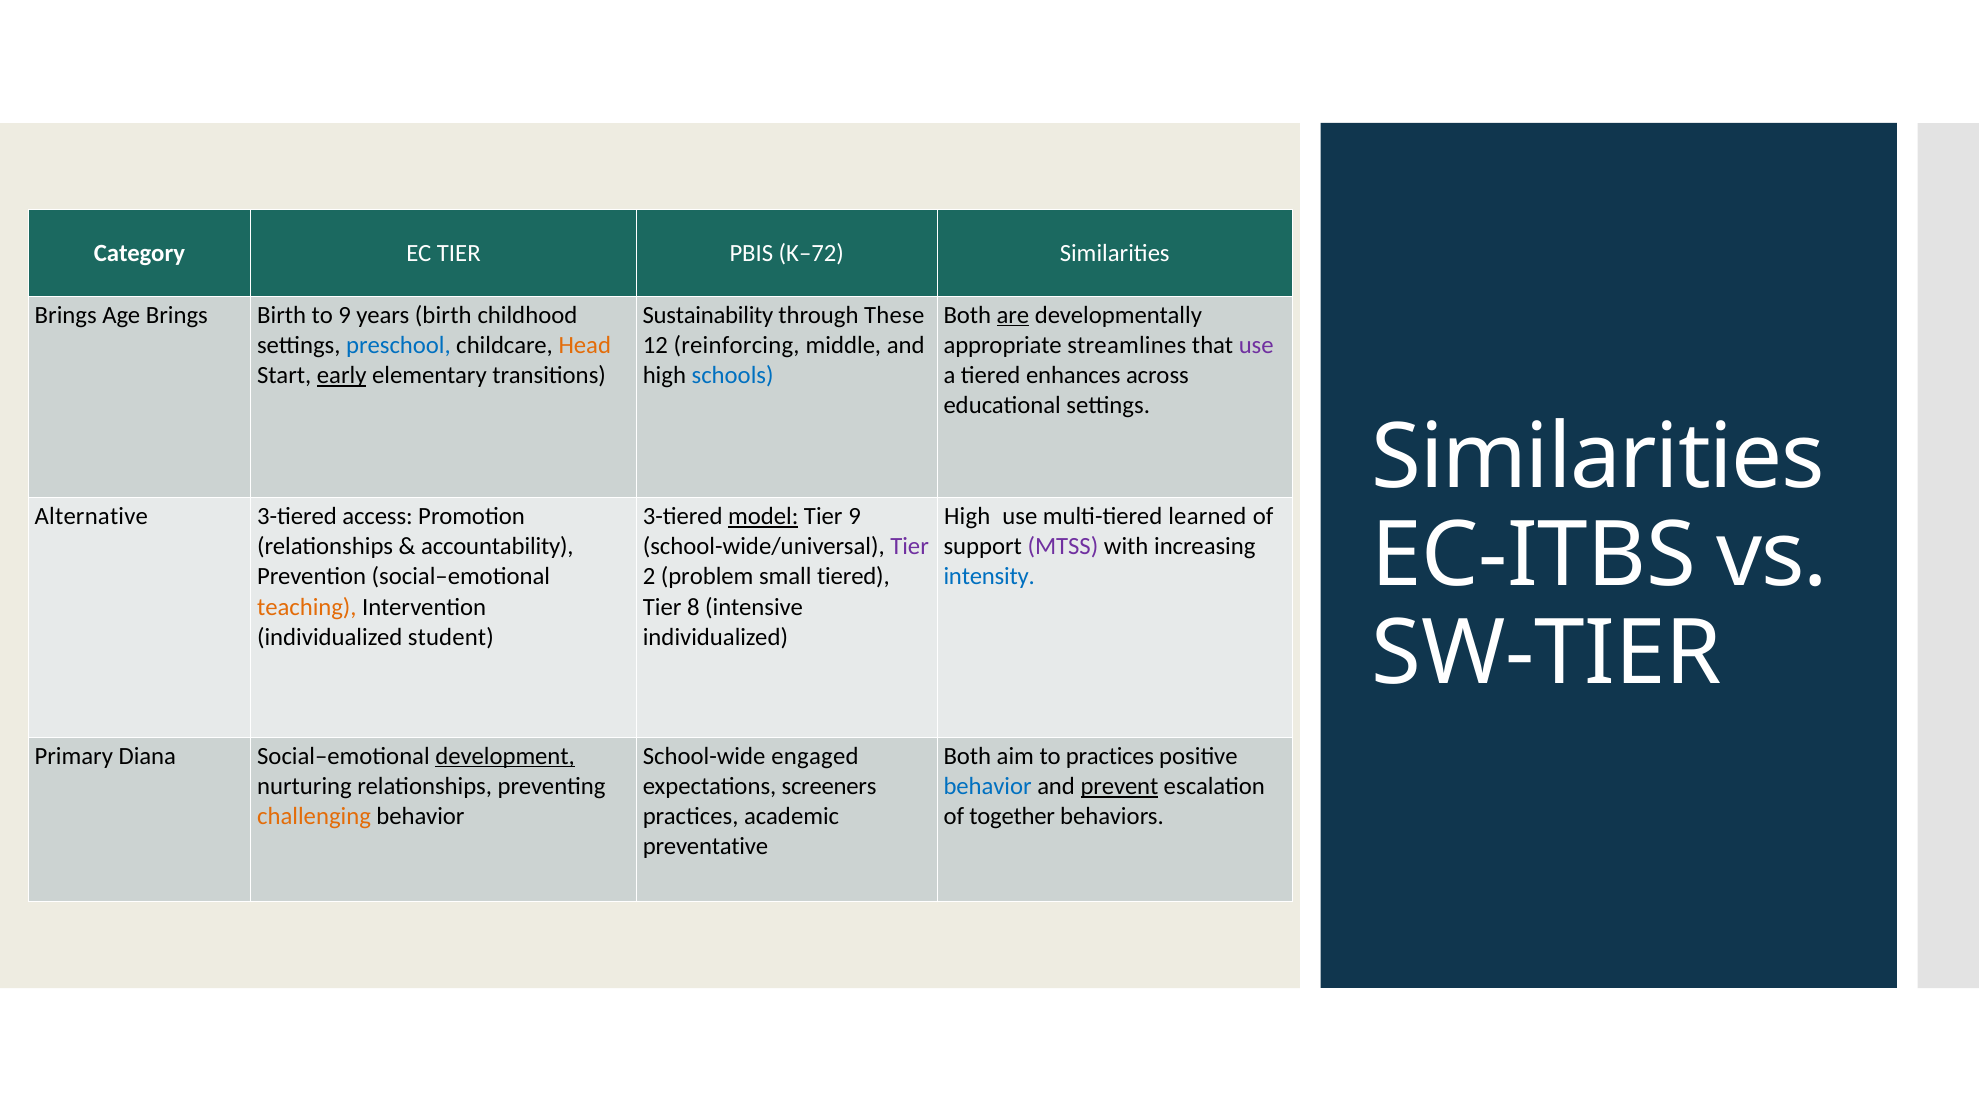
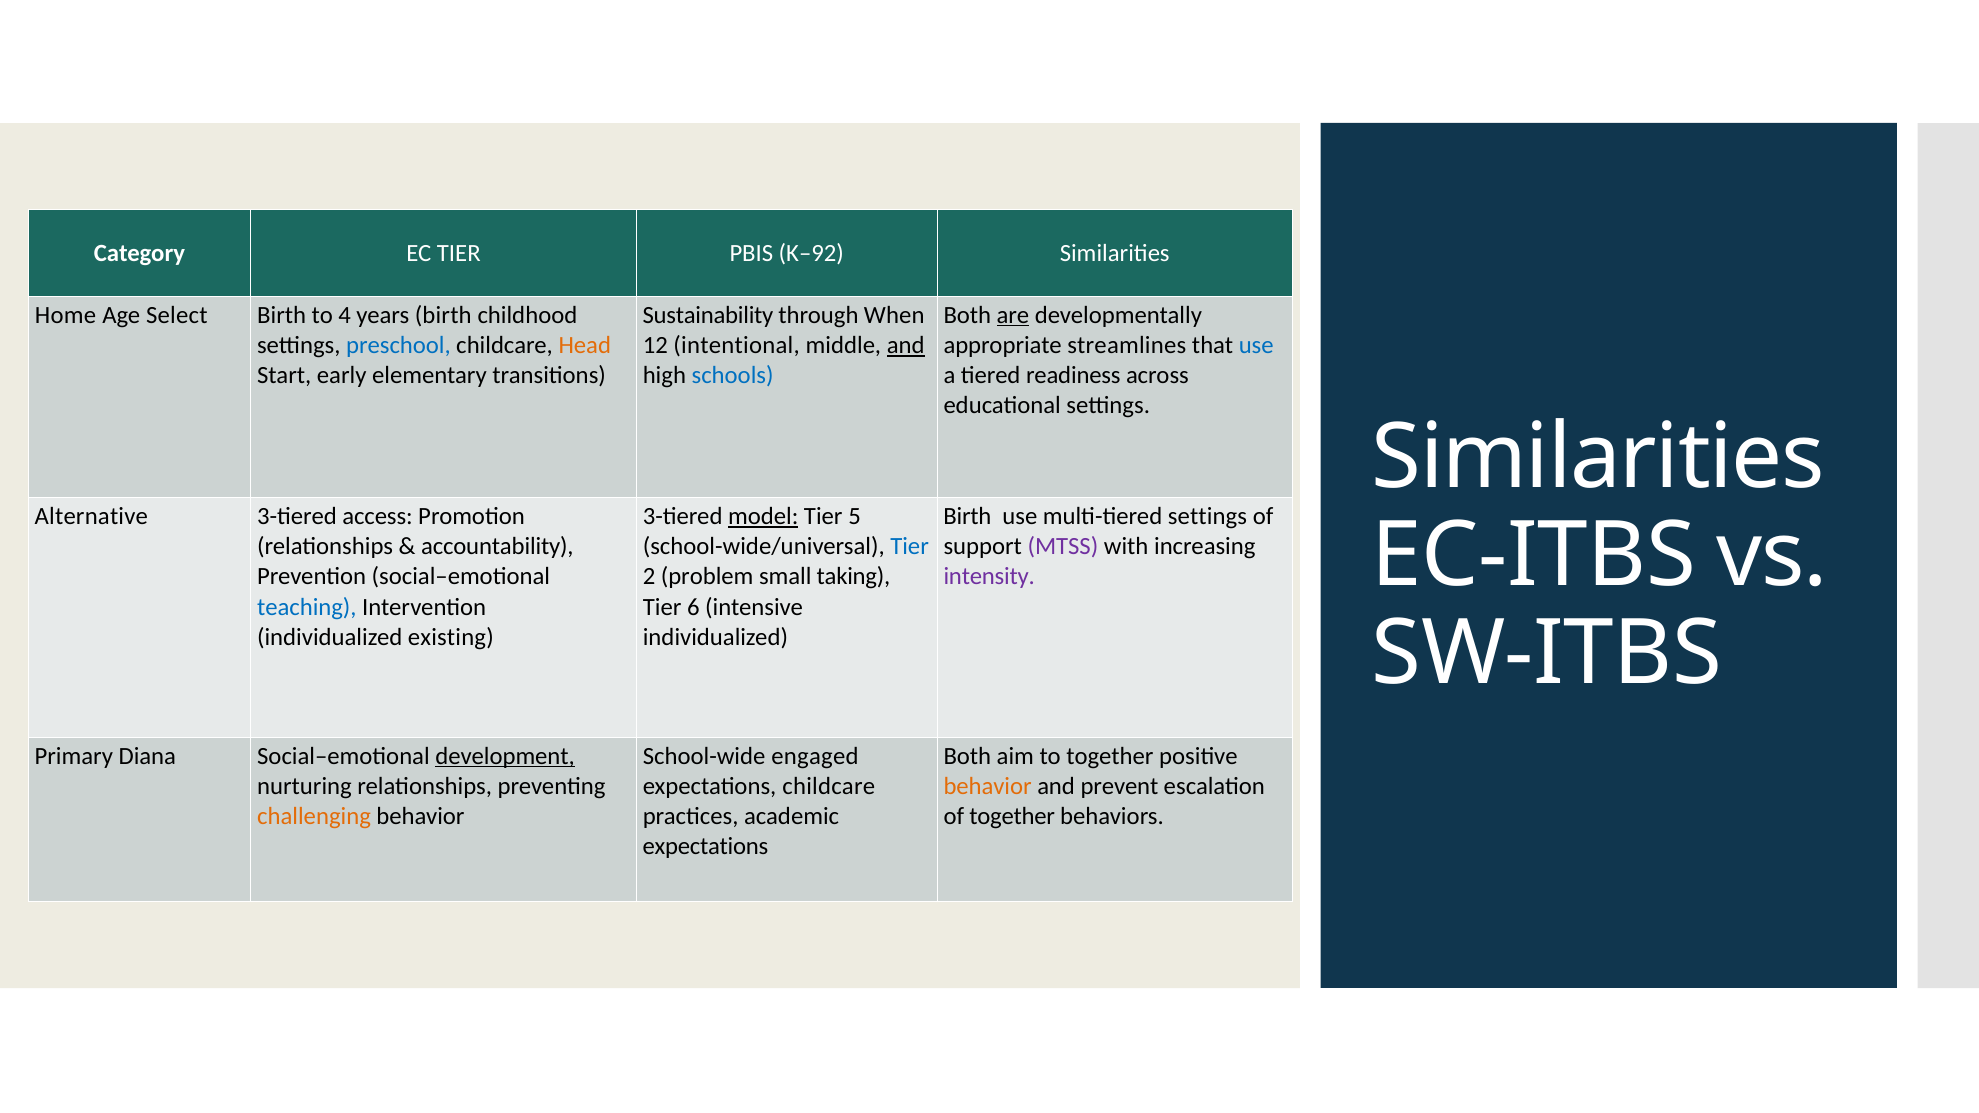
K–72: K–72 -> K–92 (811, 253)
Brings: Brings -> Home (66, 315)
Age Brings: Brings -> Select (177, 315)
to 9: 9 -> 4 (345, 315)
These: These -> When (894, 315)
reinforcing: reinforcing -> intentional (737, 345)
and underline: none -> present (906, 345)
use colour: purple -> blue (1256, 345)
early underline: present -> none (342, 375)
enhances: enhances -> readiness (1073, 375)
Tier 9: 9 -> 5 (855, 517)
High: High -> Birth (967, 517)
multi-tiered learned: learned -> settings (1207, 517)
Tier colour: purple -> blue (910, 547)
small tiered: tiered -> taking (853, 577)
intensity colour: blue -> purple (989, 577)
teaching colour: orange -> blue (307, 607)
8: 8 -> 6 (693, 607)
student: student -> existing (451, 637)
SW-TIER: SW-TIER -> SW-ITBS (1547, 653)
to practices: practices -> together (1110, 756)
expectations screeners: screeners -> childcare (829, 786)
behavior colour: blue -> orange (988, 786)
prevent underline: present -> none (1119, 786)
preventative: preventative -> expectations (705, 847)
